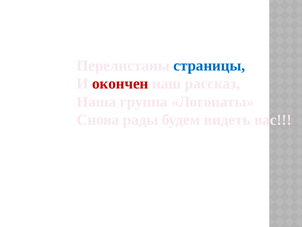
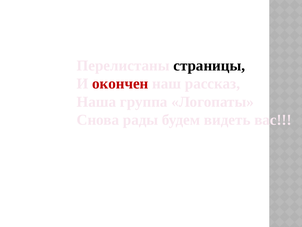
страницы colour: blue -> black (209, 65)
